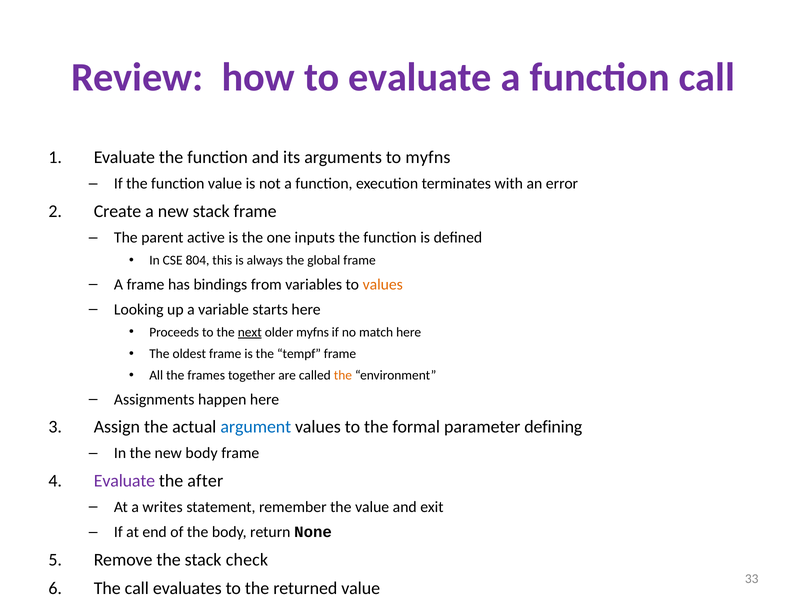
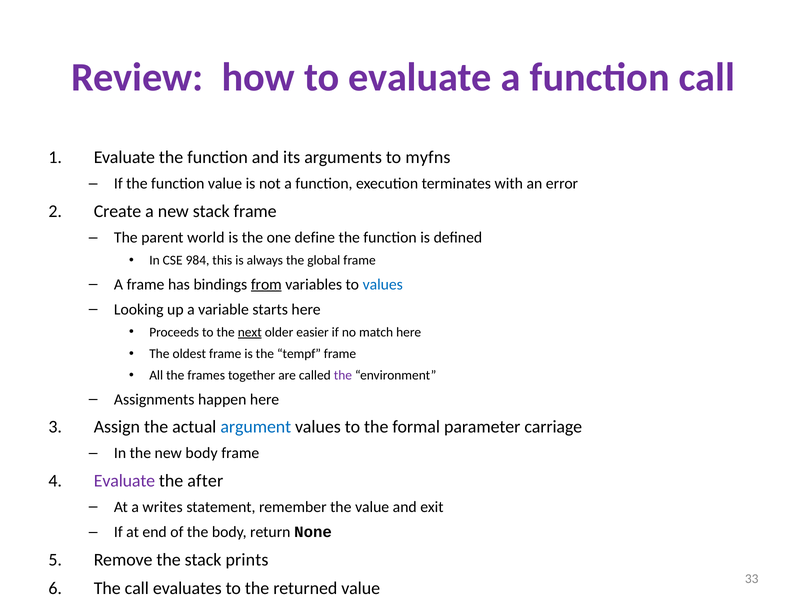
active: active -> world (206, 237)
inputs: inputs -> define (315, 237)
804: 804 -> 984 (198, 260)
from underline: none -> present (266, 284)
values colour: orange -> blue (383, 284)
older myfns: myfns -> easier (313, 332)
the colour: orange -> purple (343, 375)
defining: defining -> carriage (553, 426)
check: check -> prints (247, 559)
